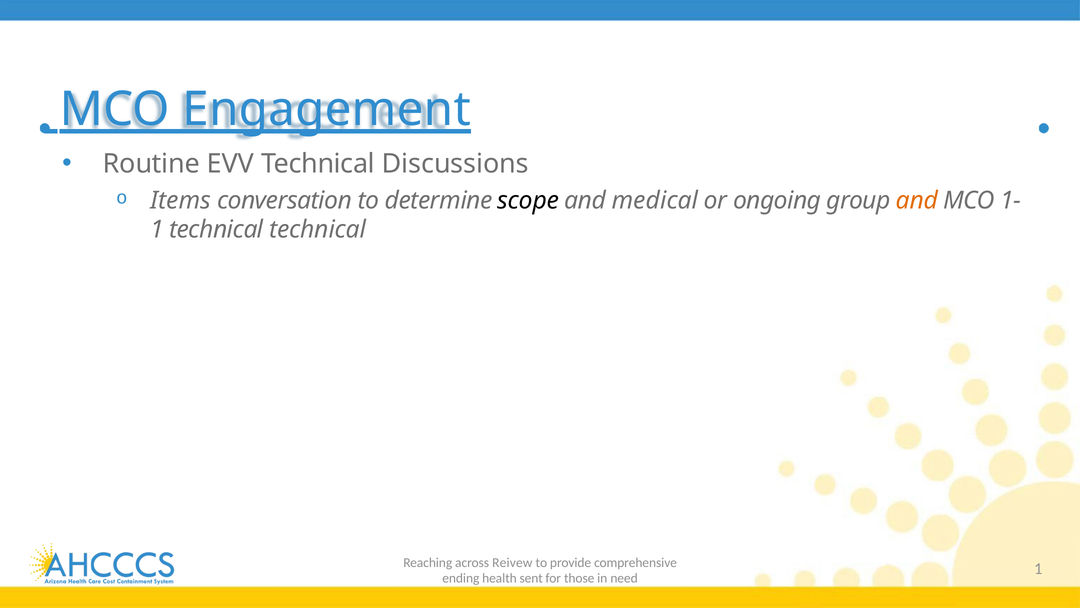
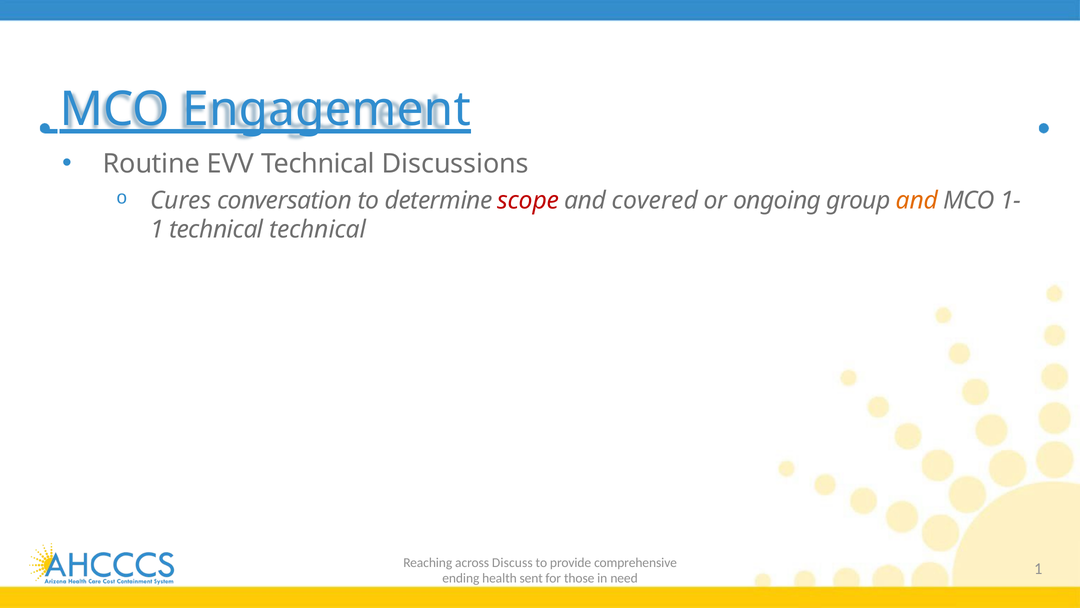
Items: Items -> Cures (181, 200)
scope colour: black -> red (528, 200)
medical: medical -> covered (655, 200)
Reivew: Reivew -> Discuss (512, 562)
